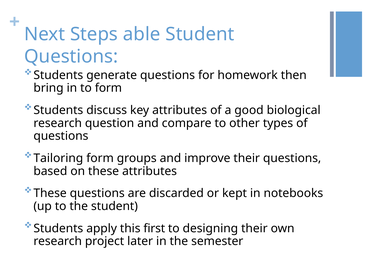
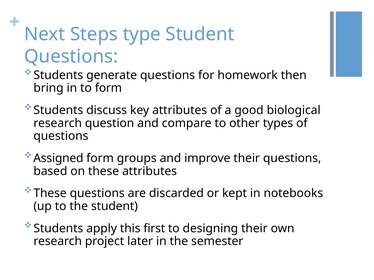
able: able -> type (142, 34)
Tailoring: Tailoring -> Assigned (58, 159)
